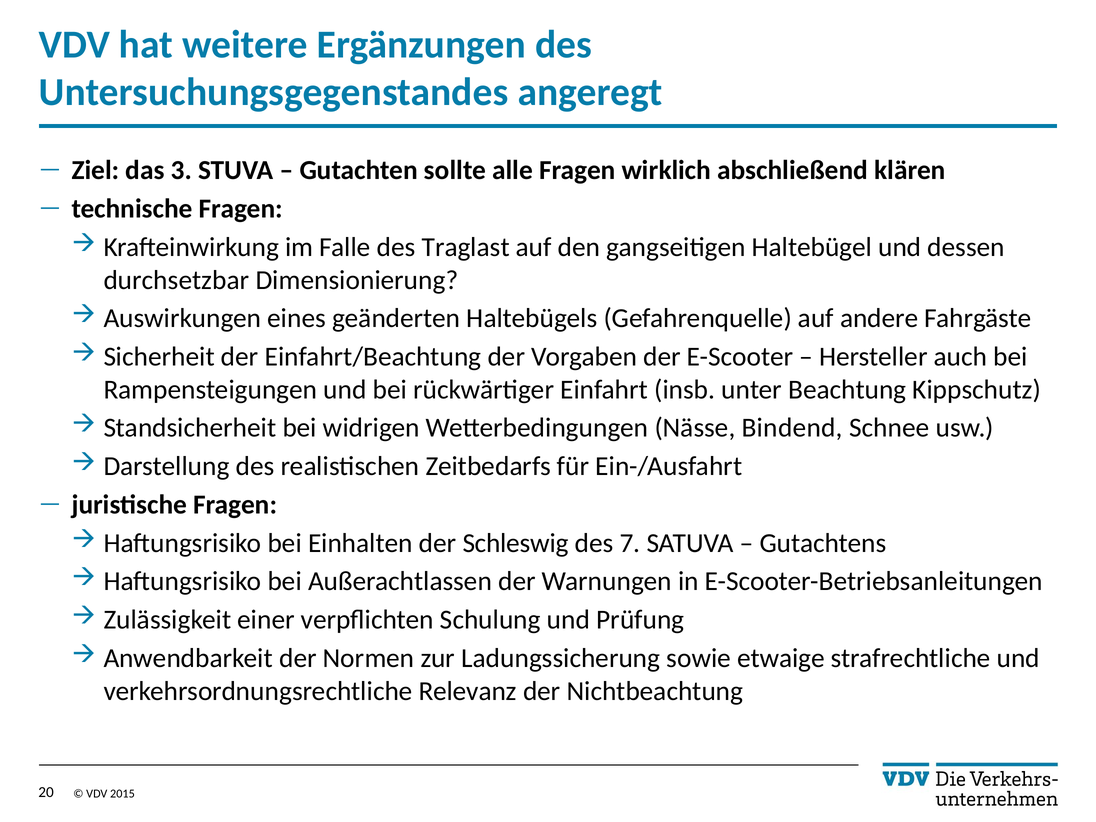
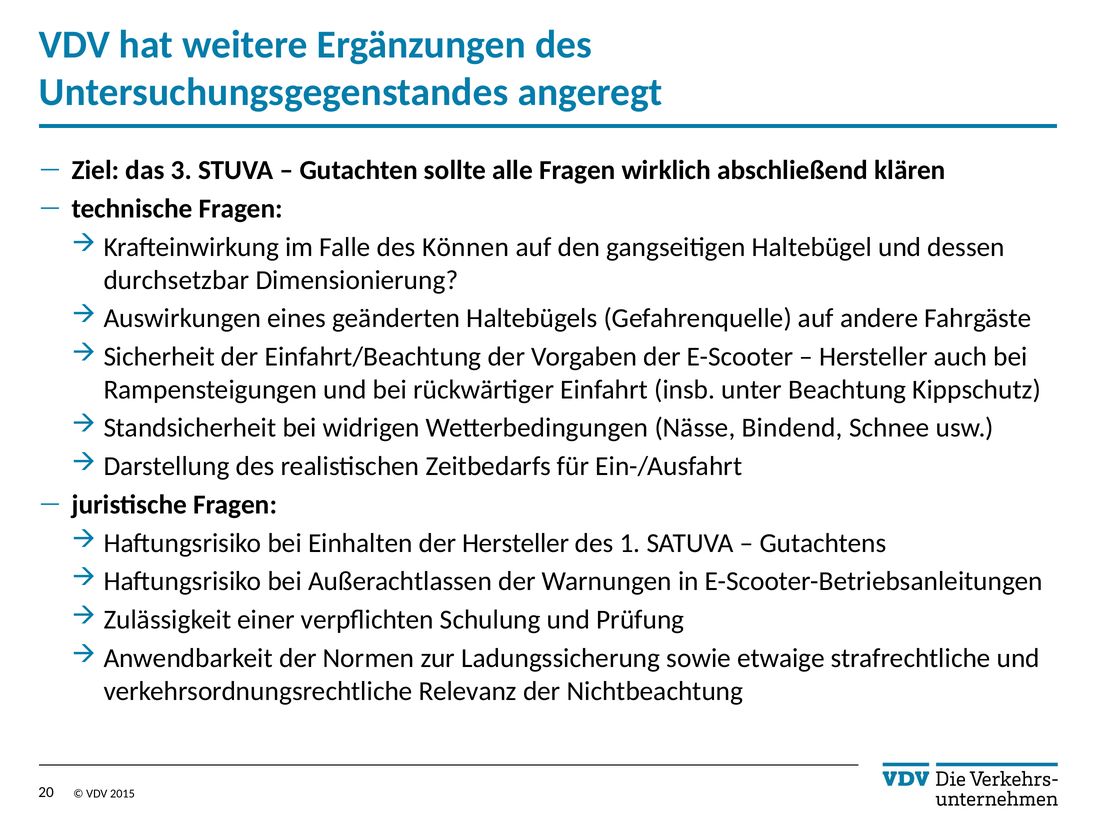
Traglast: Traglast -> Können (466, 247)
der Schleswig: Schleswig -> Hersteller (516, 543)
7: 7 -> 1 (630, 543)
